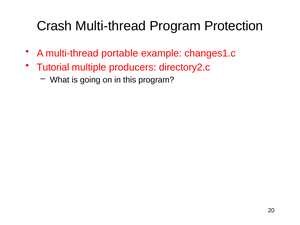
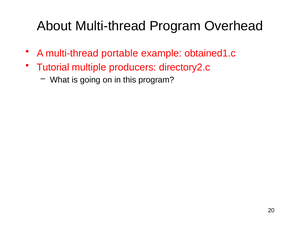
Crash: Crash -> About (54, 26)
Protection: Protection -> Overhead (234, 26)
changes1.c: changes1.c -> obtained1.c (210, 53)
